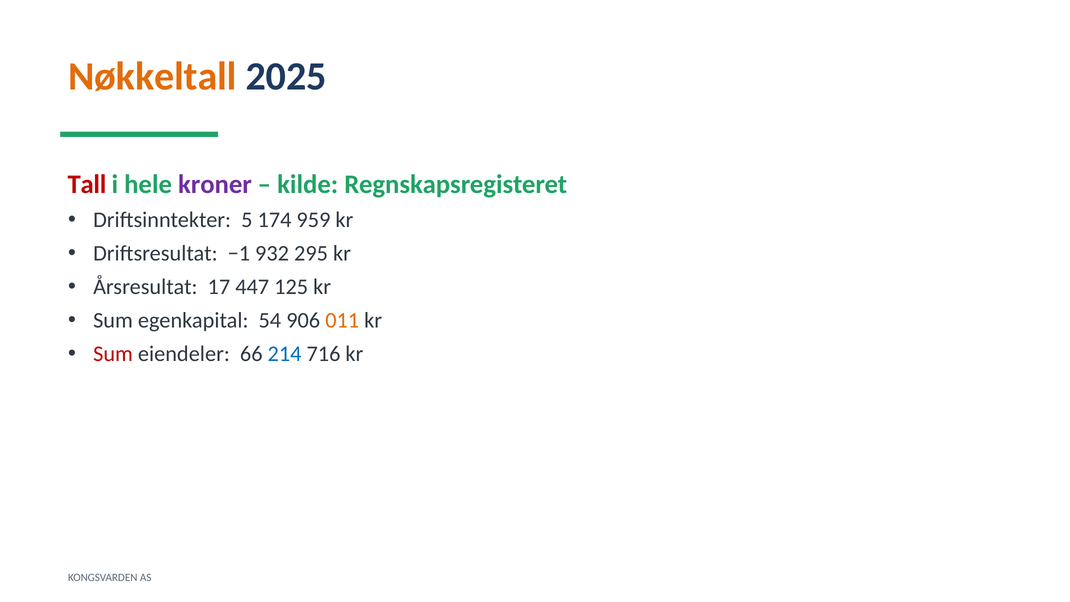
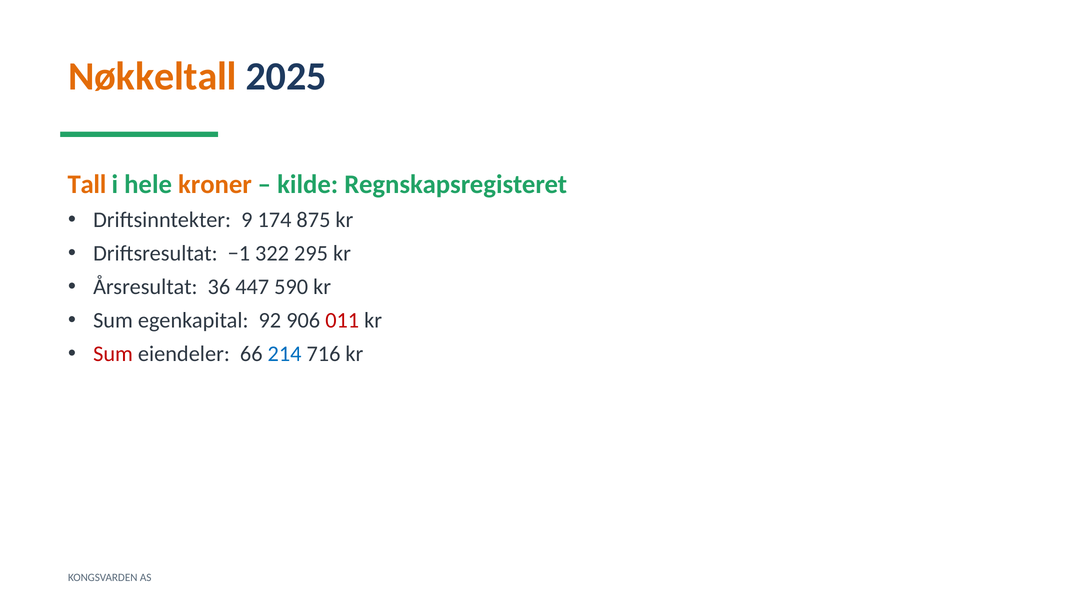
Tall colour: red -> orange (87, 184)
kroner colour: purple -> orange (215, 184)
5: 5 -> 9 (247, 220)
959: 959 -> 875 (313, 220)
932: 932 -> 322 (272, 253)
17: 17 -> 36 (219, 287)
125: 125 -> 590 (291, 287)
54: 54 -> 92 (270, 320)
011 colour: orange -> red (342, 320)
